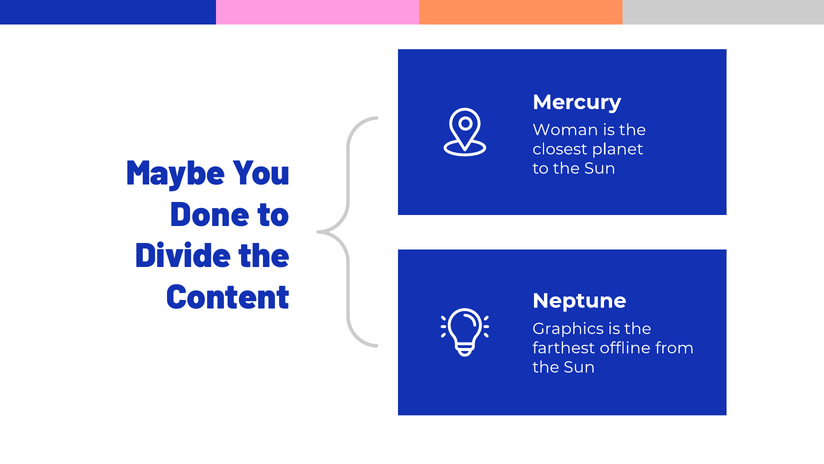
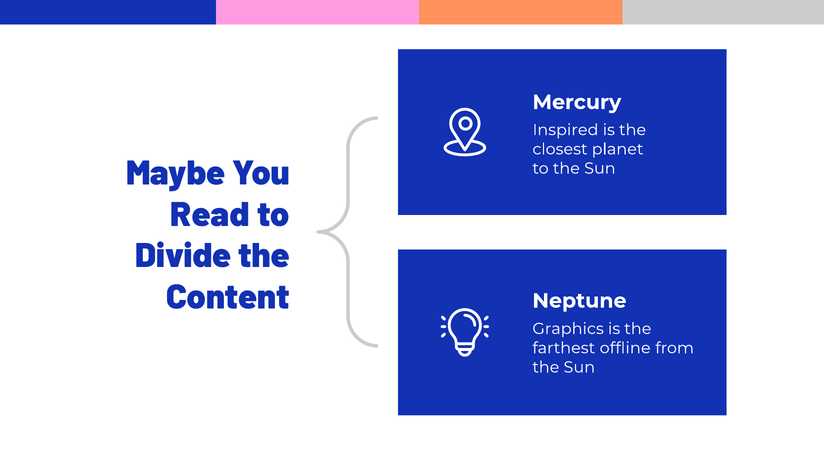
Woman: Woman -> Inspired (565, 130)
Done: Done -> Read (210, 215)
